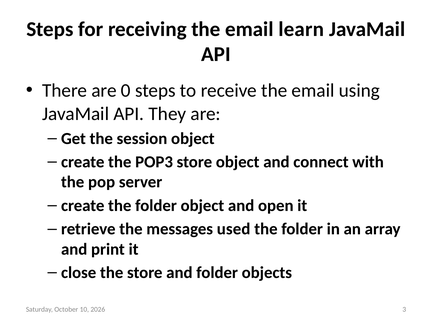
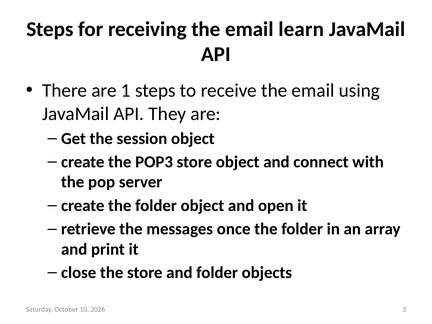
0: 0 -> 1 (126, 91)
used: used -> once (234, 229)
